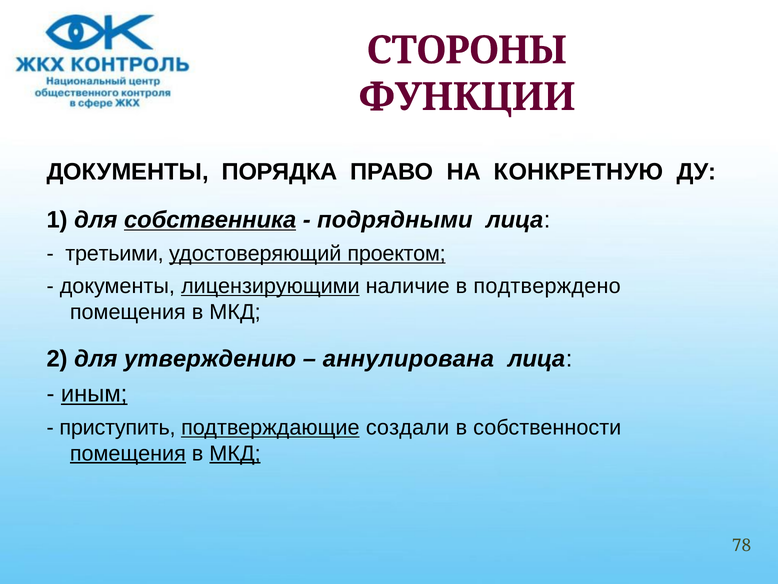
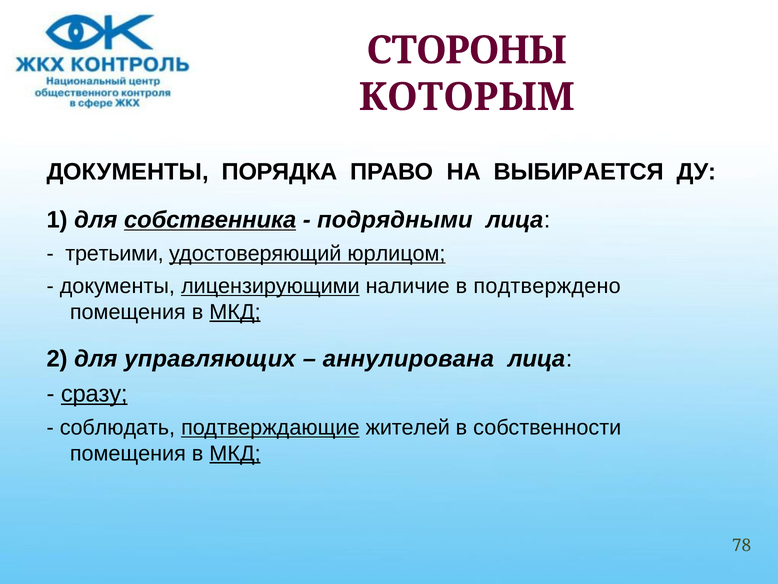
ФУНКЦИИ: ФУНКЦИИ -> КОТОРЫМ (467, 97)
КОНКРЕТНУЮ: КОНКРЕТНУЮ -> ВЫБИРАЕТСЯ (579, 172)
проектом: проектом -> юрлицом (396, 253)
МКД underline: none -> present (235, 312)
утверждению: утверждению -> управляющих (210, 358)
иным: иным -> сразу (94, 393)
приступить: приступить -> соблюдать (117, 427)
создали: создали -> жителей (408, 427)
помещения underline: present -> none (128, 453)
